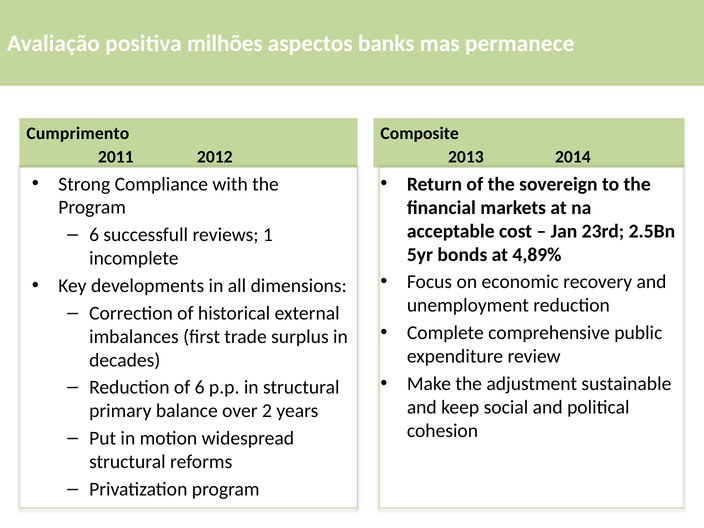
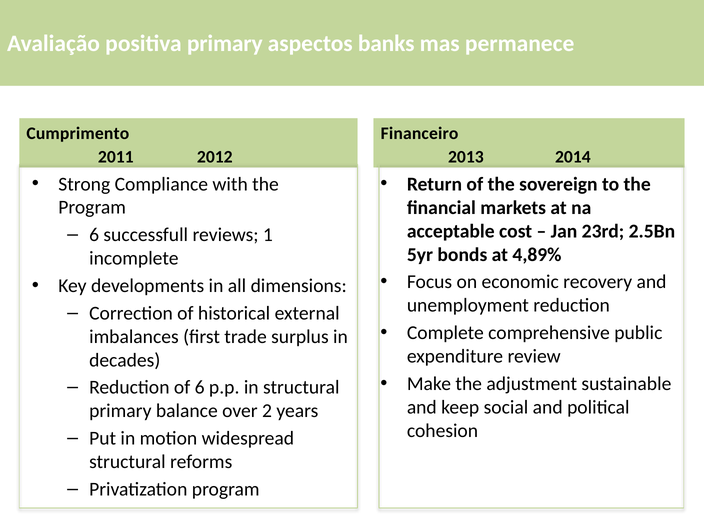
positiva milhões: milhões -> primary (225, 44)
Composite: Composite -> Financeiro (420, 133)
